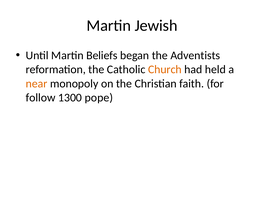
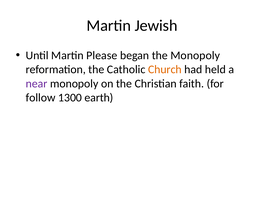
Beliefs: Beliefs -> Please (102, 55)
the Adventists: Adventists -> Monopoly (195, 55)
near colour: orange -> purple (37, 84)
pope: pope -> earth (99, 98)
